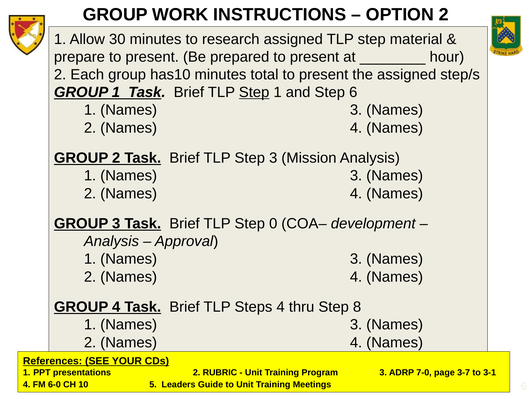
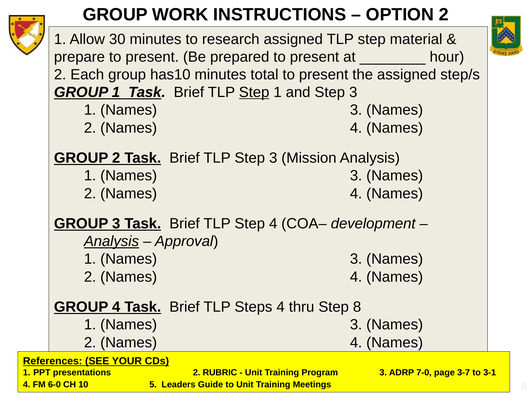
and Step 6: 6 -> 3 (353, 92)
Step 0: 0 -> 4 (273, 224)
Analysis underline: none -> present (111, 241)
